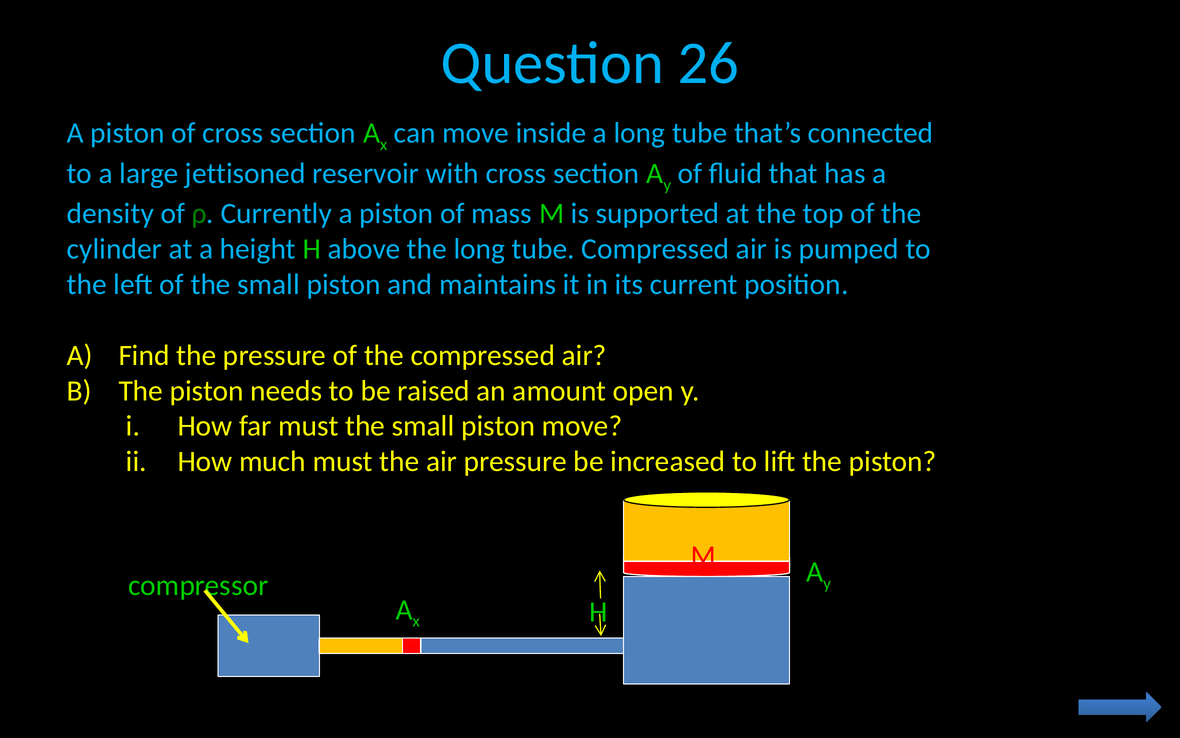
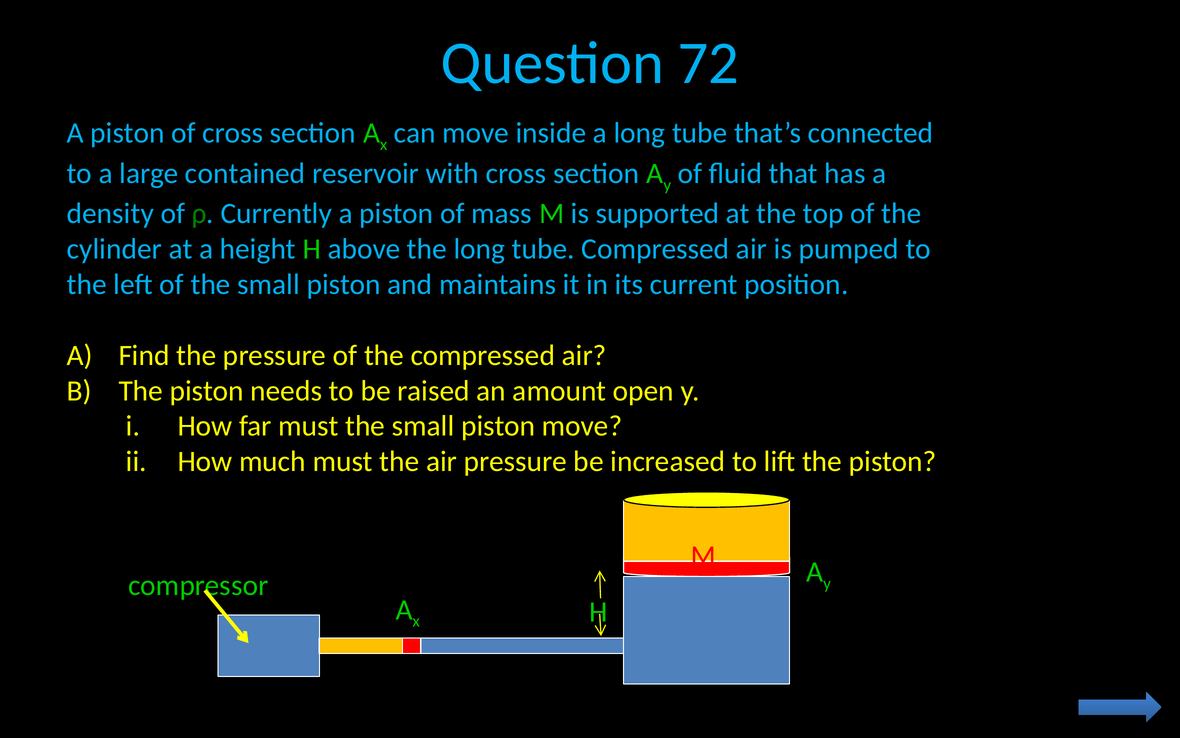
26: 26 -> 72 (708, 63)
jettisoned: jettisoned -> contained (245, 173)
